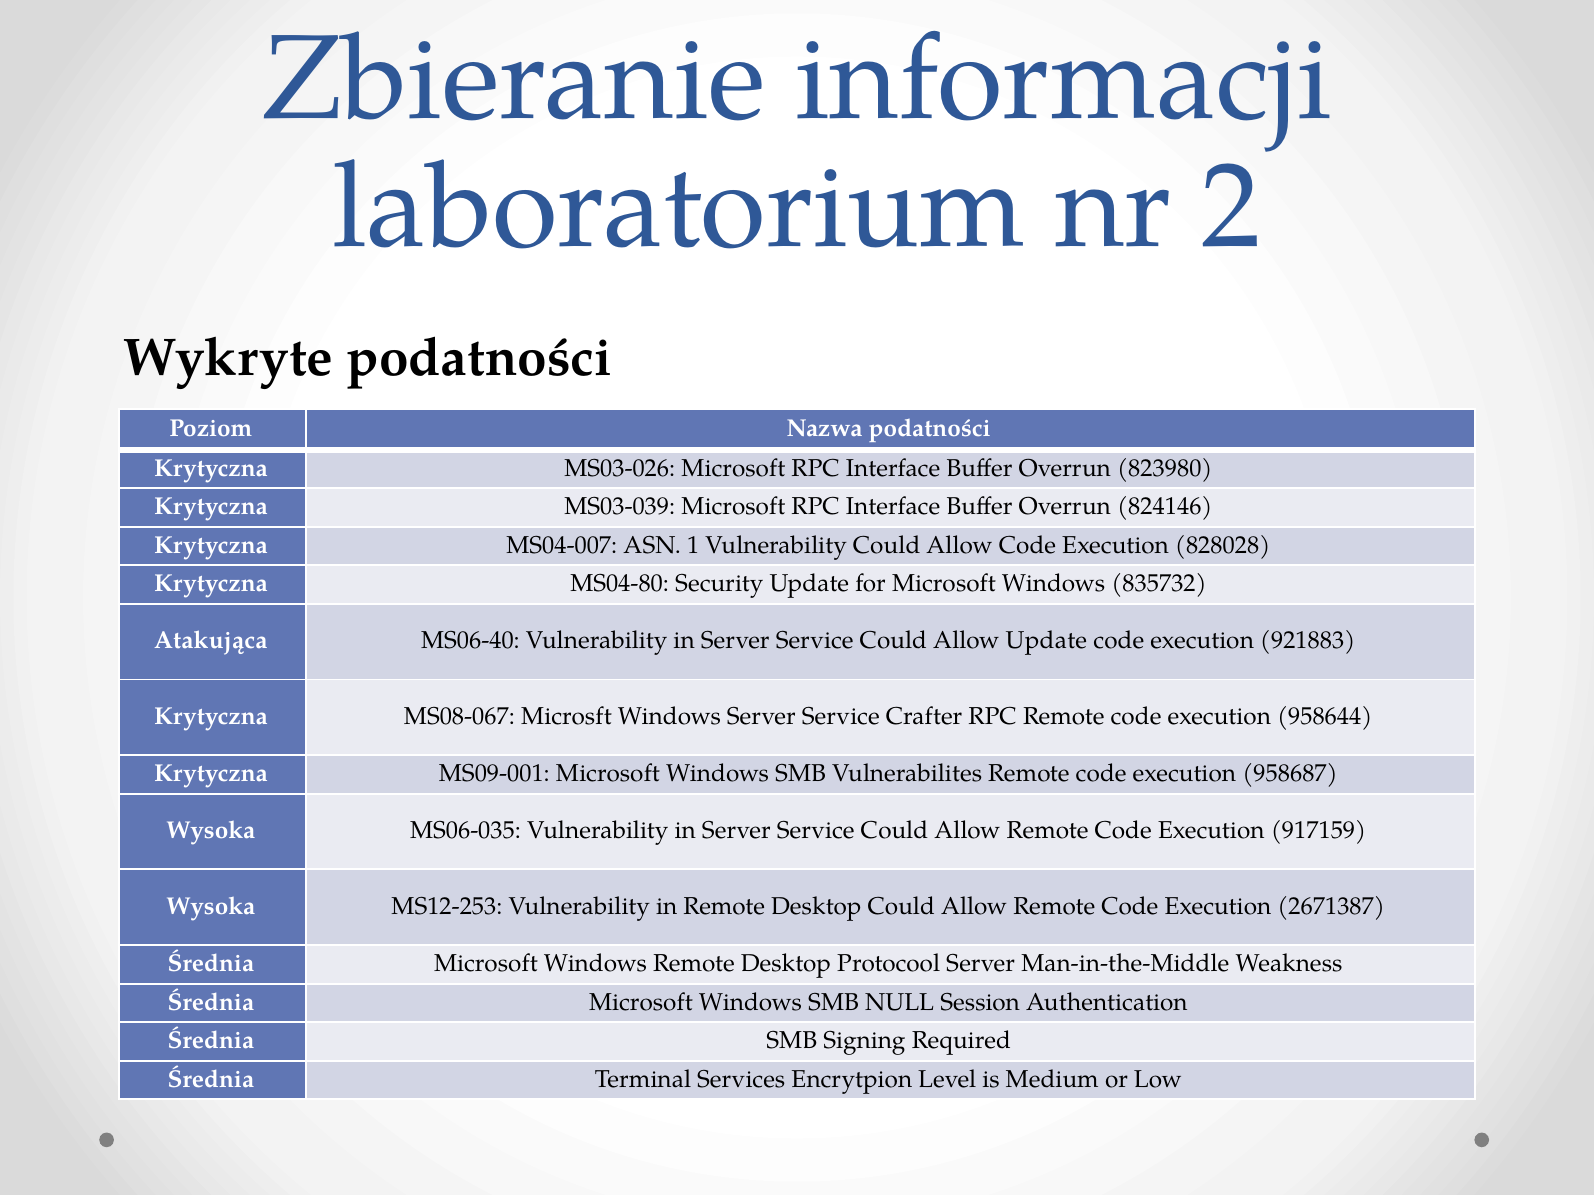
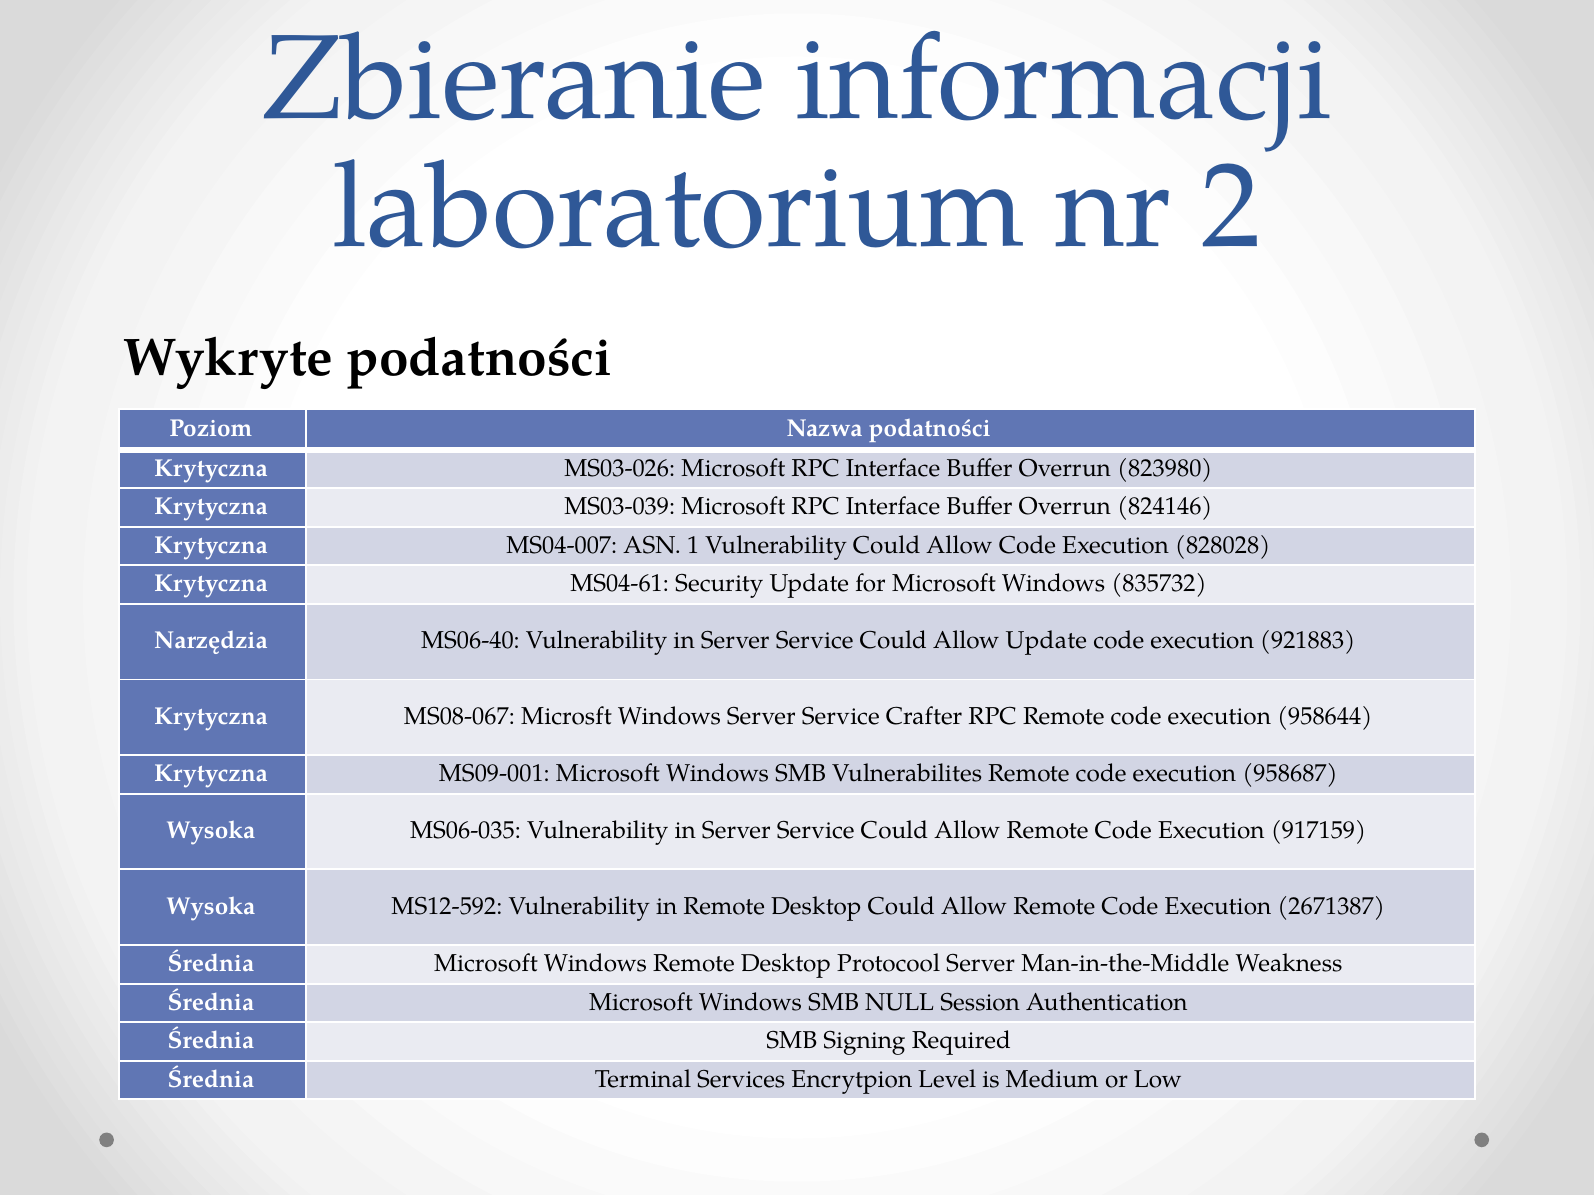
MS04-80: MS04-80 -> MS04-61 (620, 584)
Atakująca: Atakująca -> Narzędzia (211, 641)
MS12-253: MS12-253 -> MS12-592 (447, 907)
